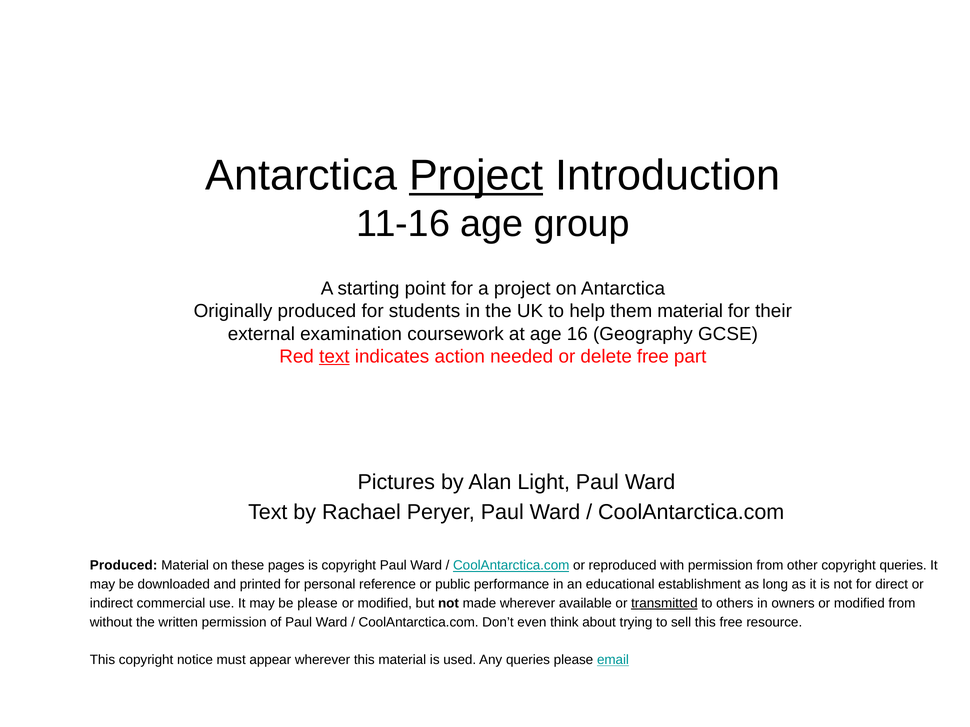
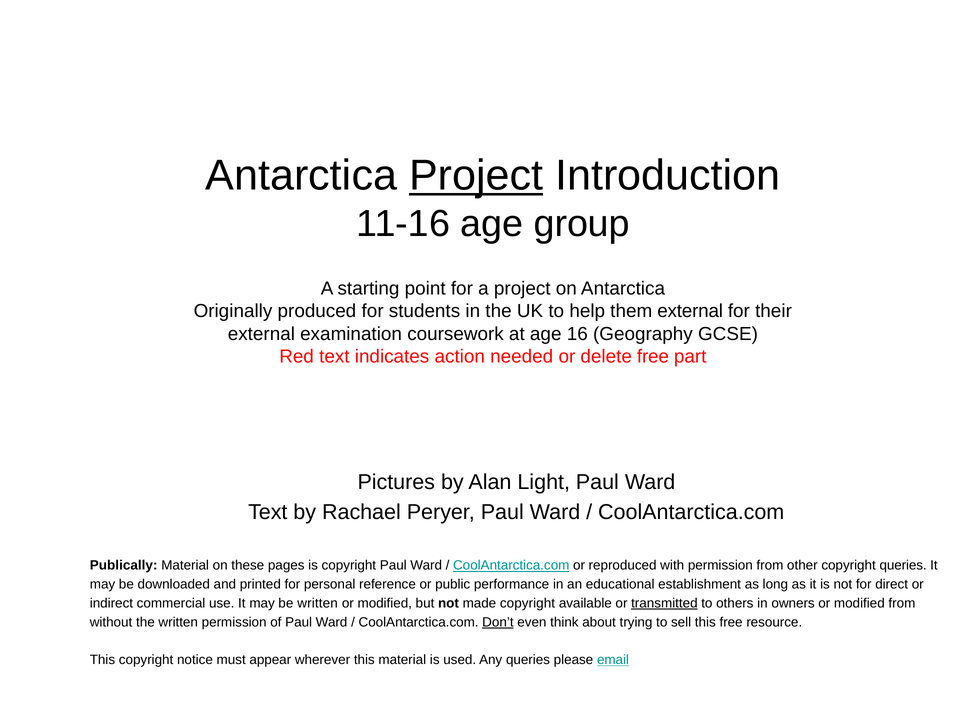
them material: material -> external (690, 311)
text underline: present -> none (334, 357)
Produced: Produced -> Publically (124, 566)
be please: please -> written (318, 604)
made wherever: wherever -> copyright (527, 604)
Don’t underline: none -> present (498, 623)
